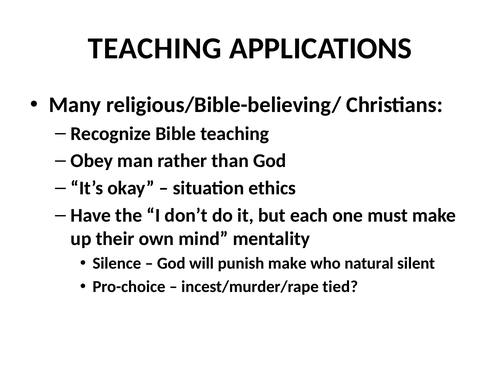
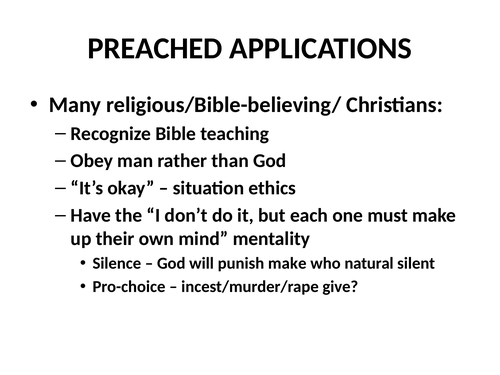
TEACHING: TEACHING -> PREACHED (155, 48)
tied: tied -> give (340, 287)
